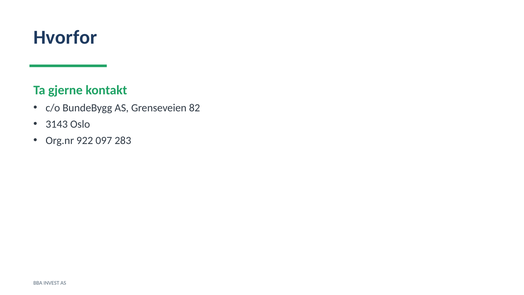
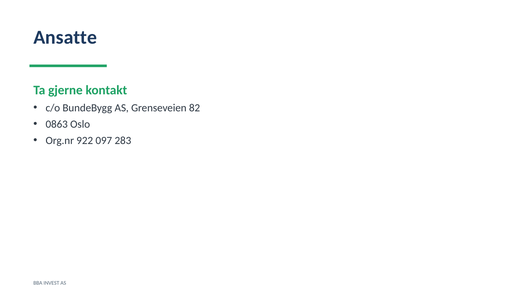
Hvorfor: Hvorfor -> Ansatte (65, 37)
3143: 3143 -> 0863 (57, 124)
